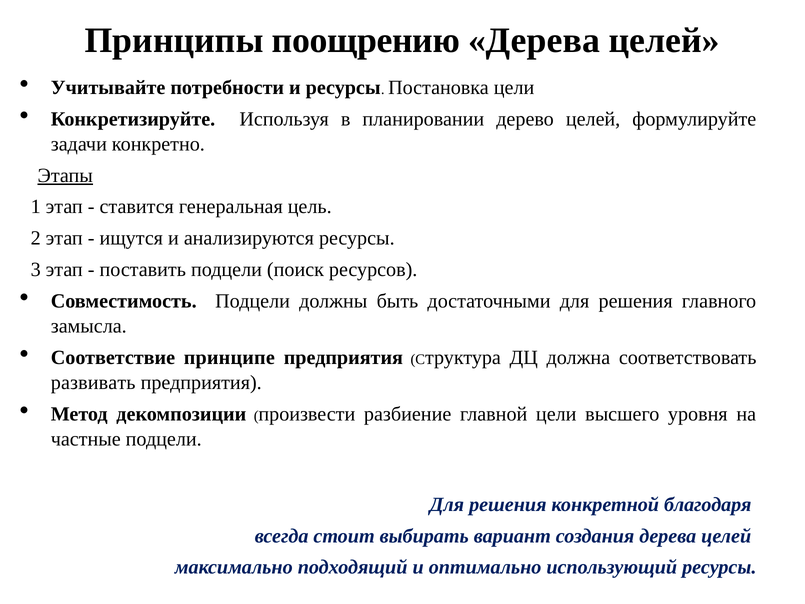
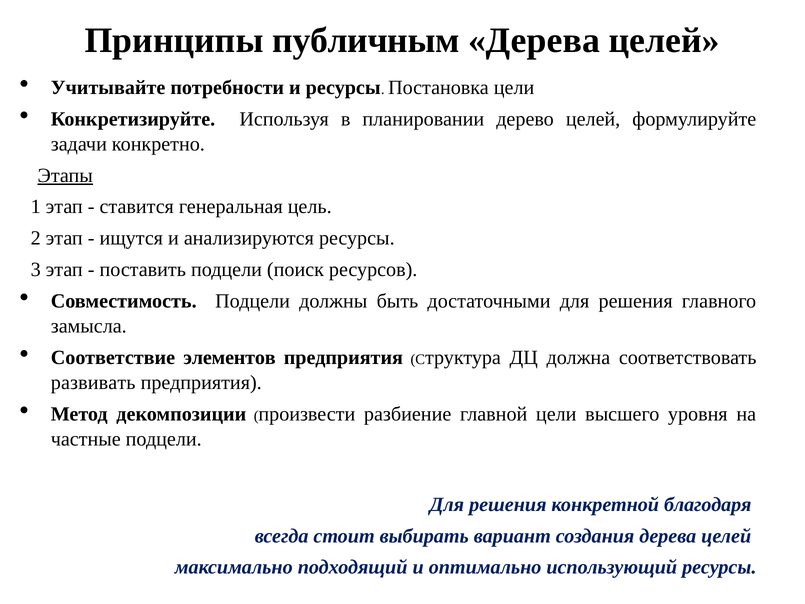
поощрению: поощрению -> публичным (366, 41)
принципе: принципе -> элементов (229, 357)
